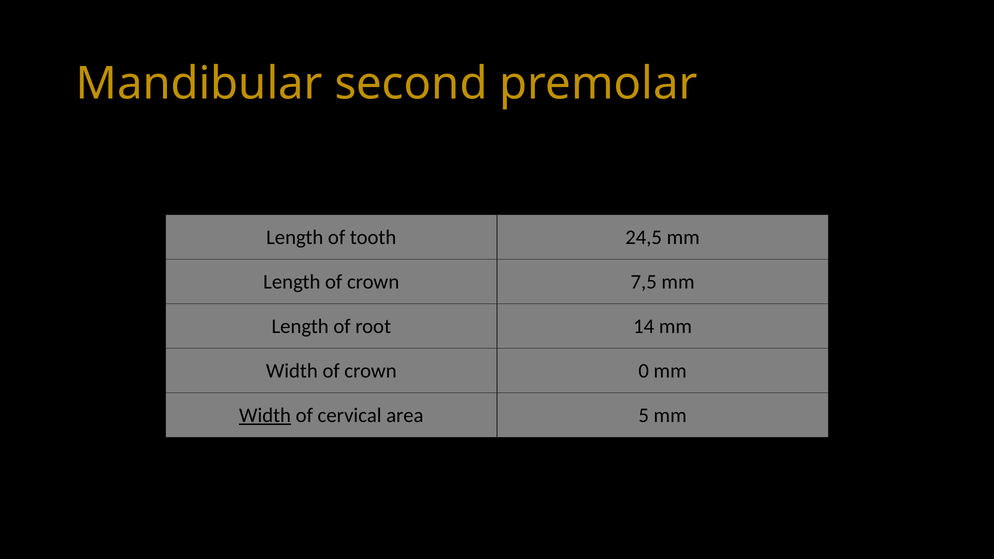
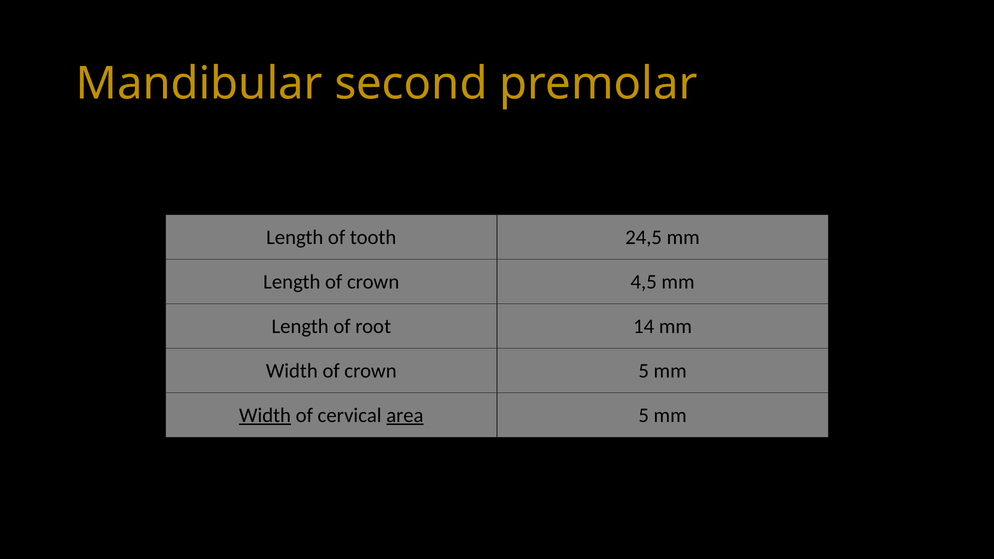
7,5: 7,5 -> 4,5 (644, 282)
crown 0: 0 -> 5 (644, 371)
area underline: none -> present (405, 415)
